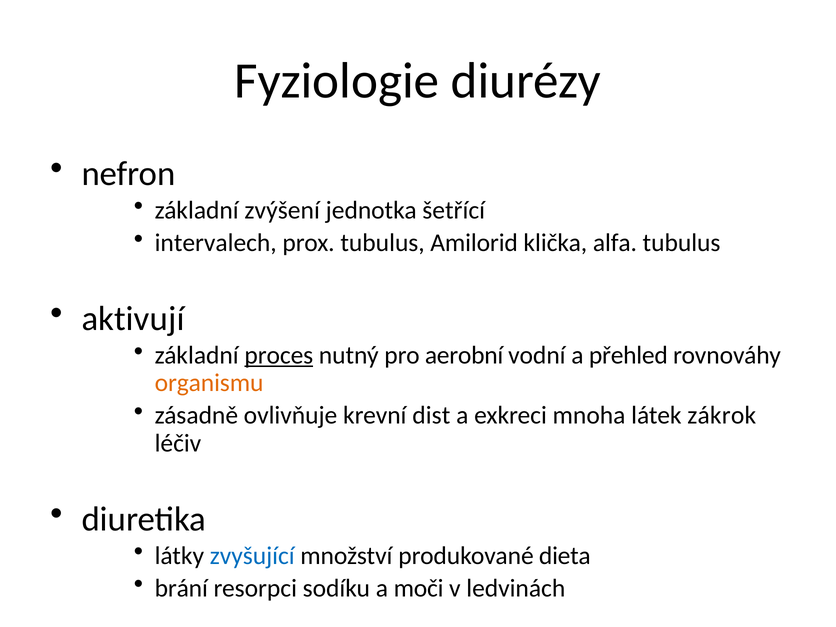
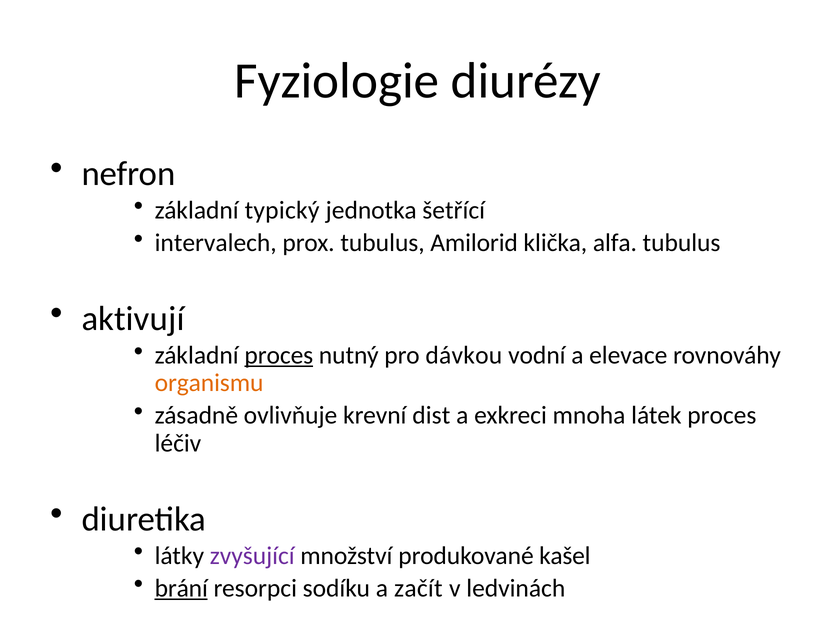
zvýšení: zvýšení -> typický (282, 210)
aerobní: aerobní -> dávkou (464, 355)
přehled: přehled -> elevace (628, 355)
látek zákrok: zákrok -> proces (722, 415)
zvyšující colour: blue -> purple (252, 556)
dieta: dieta -> kašel (565, 556)
brání underline: none -> present (181, 588)
moči: moči -> začít (418, 588)
